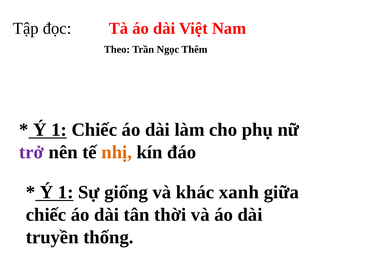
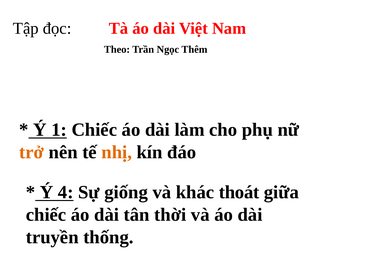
trở colour: purple -> orange (32, 152)
1: 1 -> 4 (66, 192)
xanh: xanh -> thoát (239, 192)
